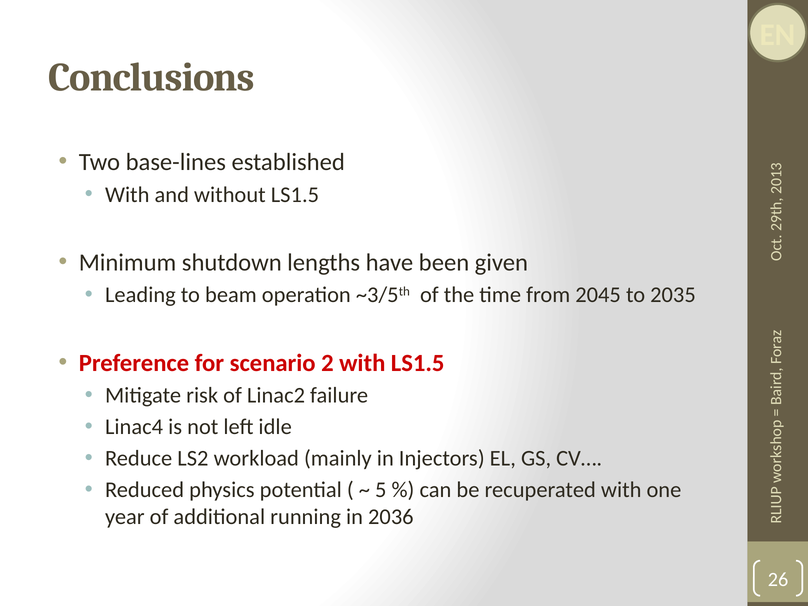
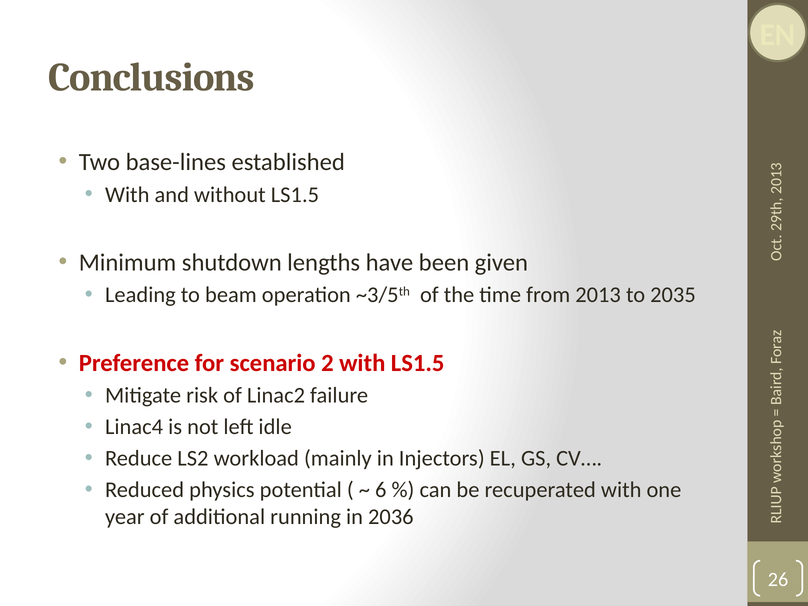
2045: 2045 -> 2013 (598, 295)
5: 5 -> 6 (381, 490)
